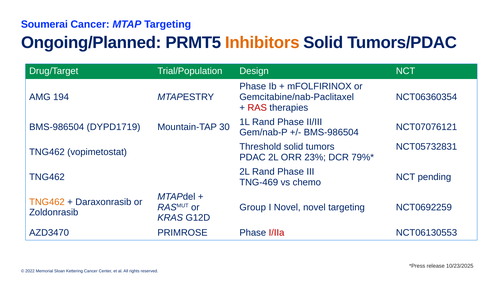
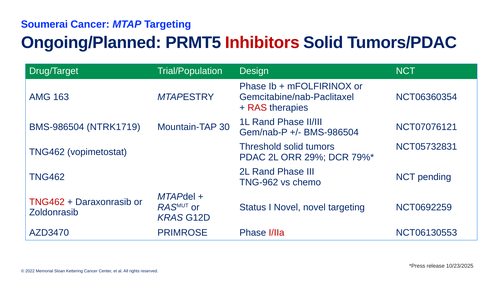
Inhibitors colour: orange -> red (262, 43)
194: 194 -> 163 (61, 97)
DYPD1719: DYPD1719 -> NTRK1719 (114, 127)
23%: 23% -> 29% (315, 157)
TNG-469: TNG-469 -> TNG-962 (259, 182)
TNG462 colour: orange -> red (47, 202)
Group: Group -> Status (253, 207)
